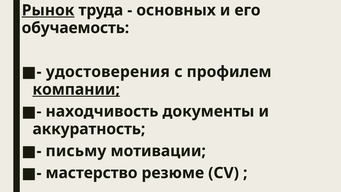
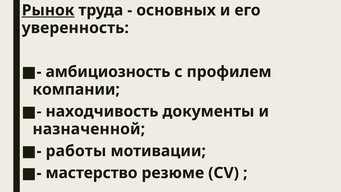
обучаемость: обучаемость -> уверенность (75, 28)
удостоверения: удостоверения -> амбициозность (108, 72)
компании underline: present -> none (76, 89)
аккуратность: аккуратность -> назначенной (89, 129)
письму: письму -> работы (76, 151)
